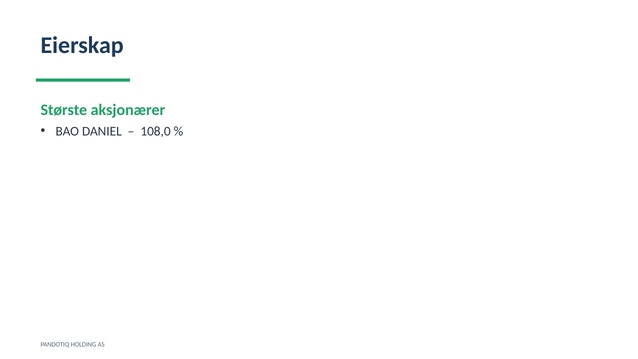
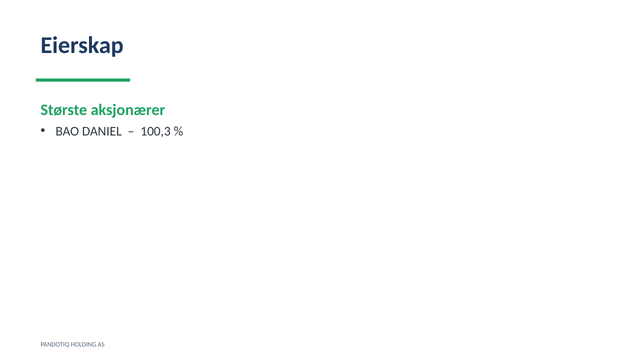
108,0: 108,0 -> 100,3 (156, 131)
